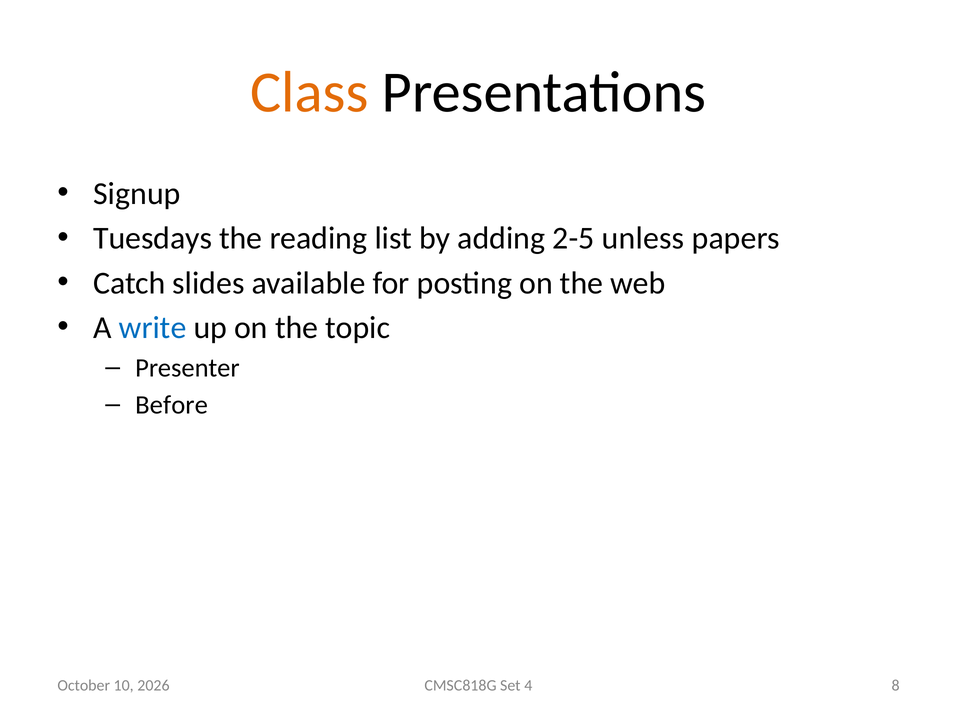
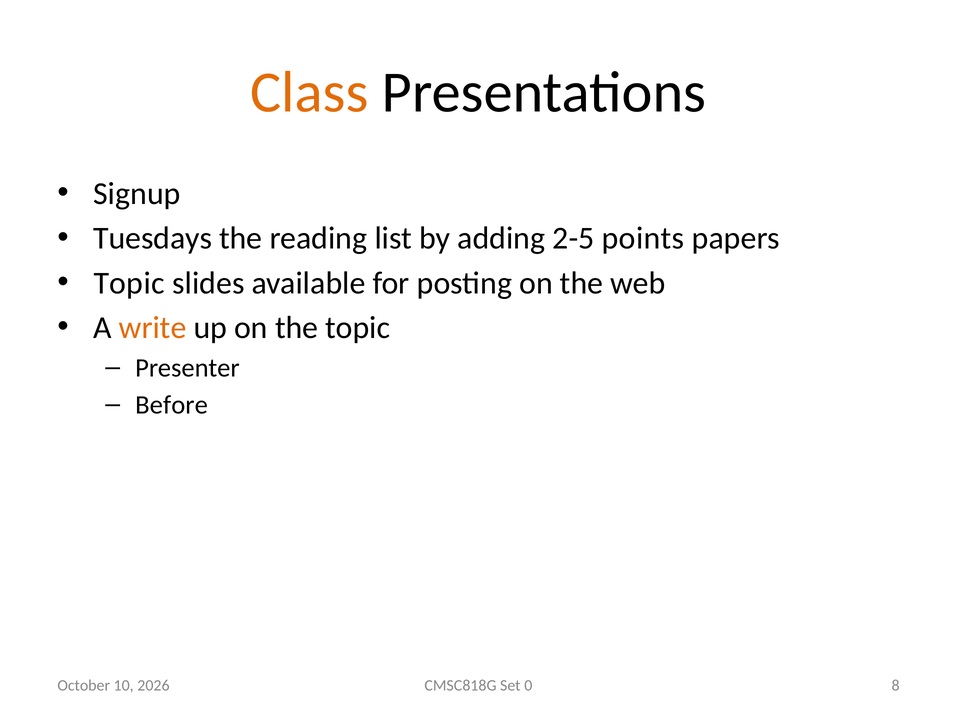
unless: unless -> points (643, 238)
Catch: Catch -> Topic (129, 283)
write colour: blue -> orange (153, 328)
4: 4 -> 0 (528, 685)
